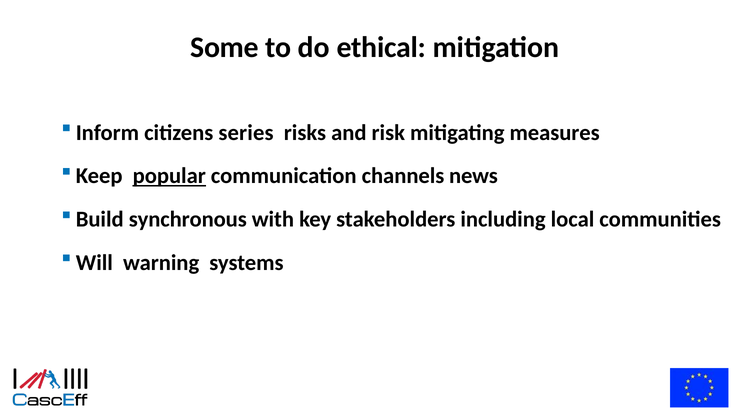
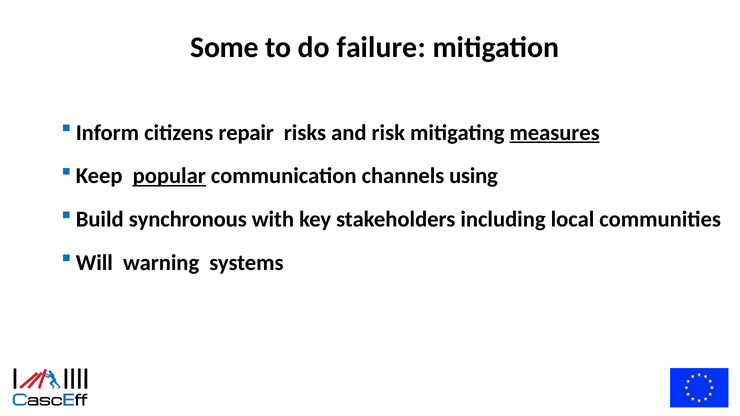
ethical: ethical -> failure (381, 47)
series: series -> repair (246, 133)
measures underline: none -> present (555, 133)
news: news -> using (473, 176)
